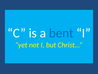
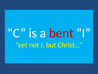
bent colour: blue -> red (61, 33)
